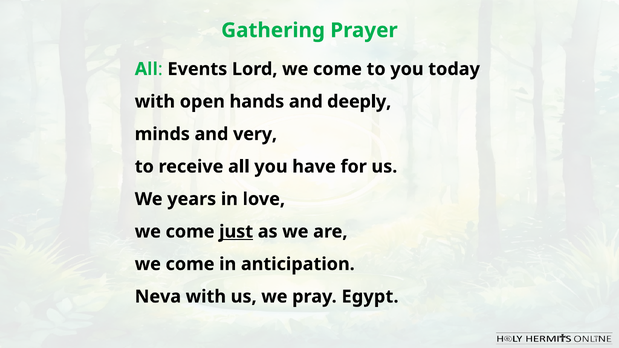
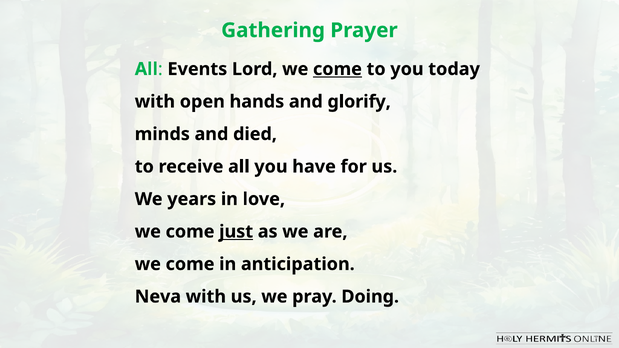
come underline: none -> present (337, 69)
deeply: deeply -> glorify (359, 102)
very: very -> died (255, 134)
Egypt: Egypt -> Doing (370, 297)
